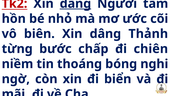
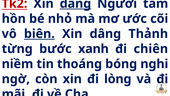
biên underline: none -> present (39, 34)
chấp: chấp -> xanh (93, 49)
biển: biển -> lòng (118, 79)
